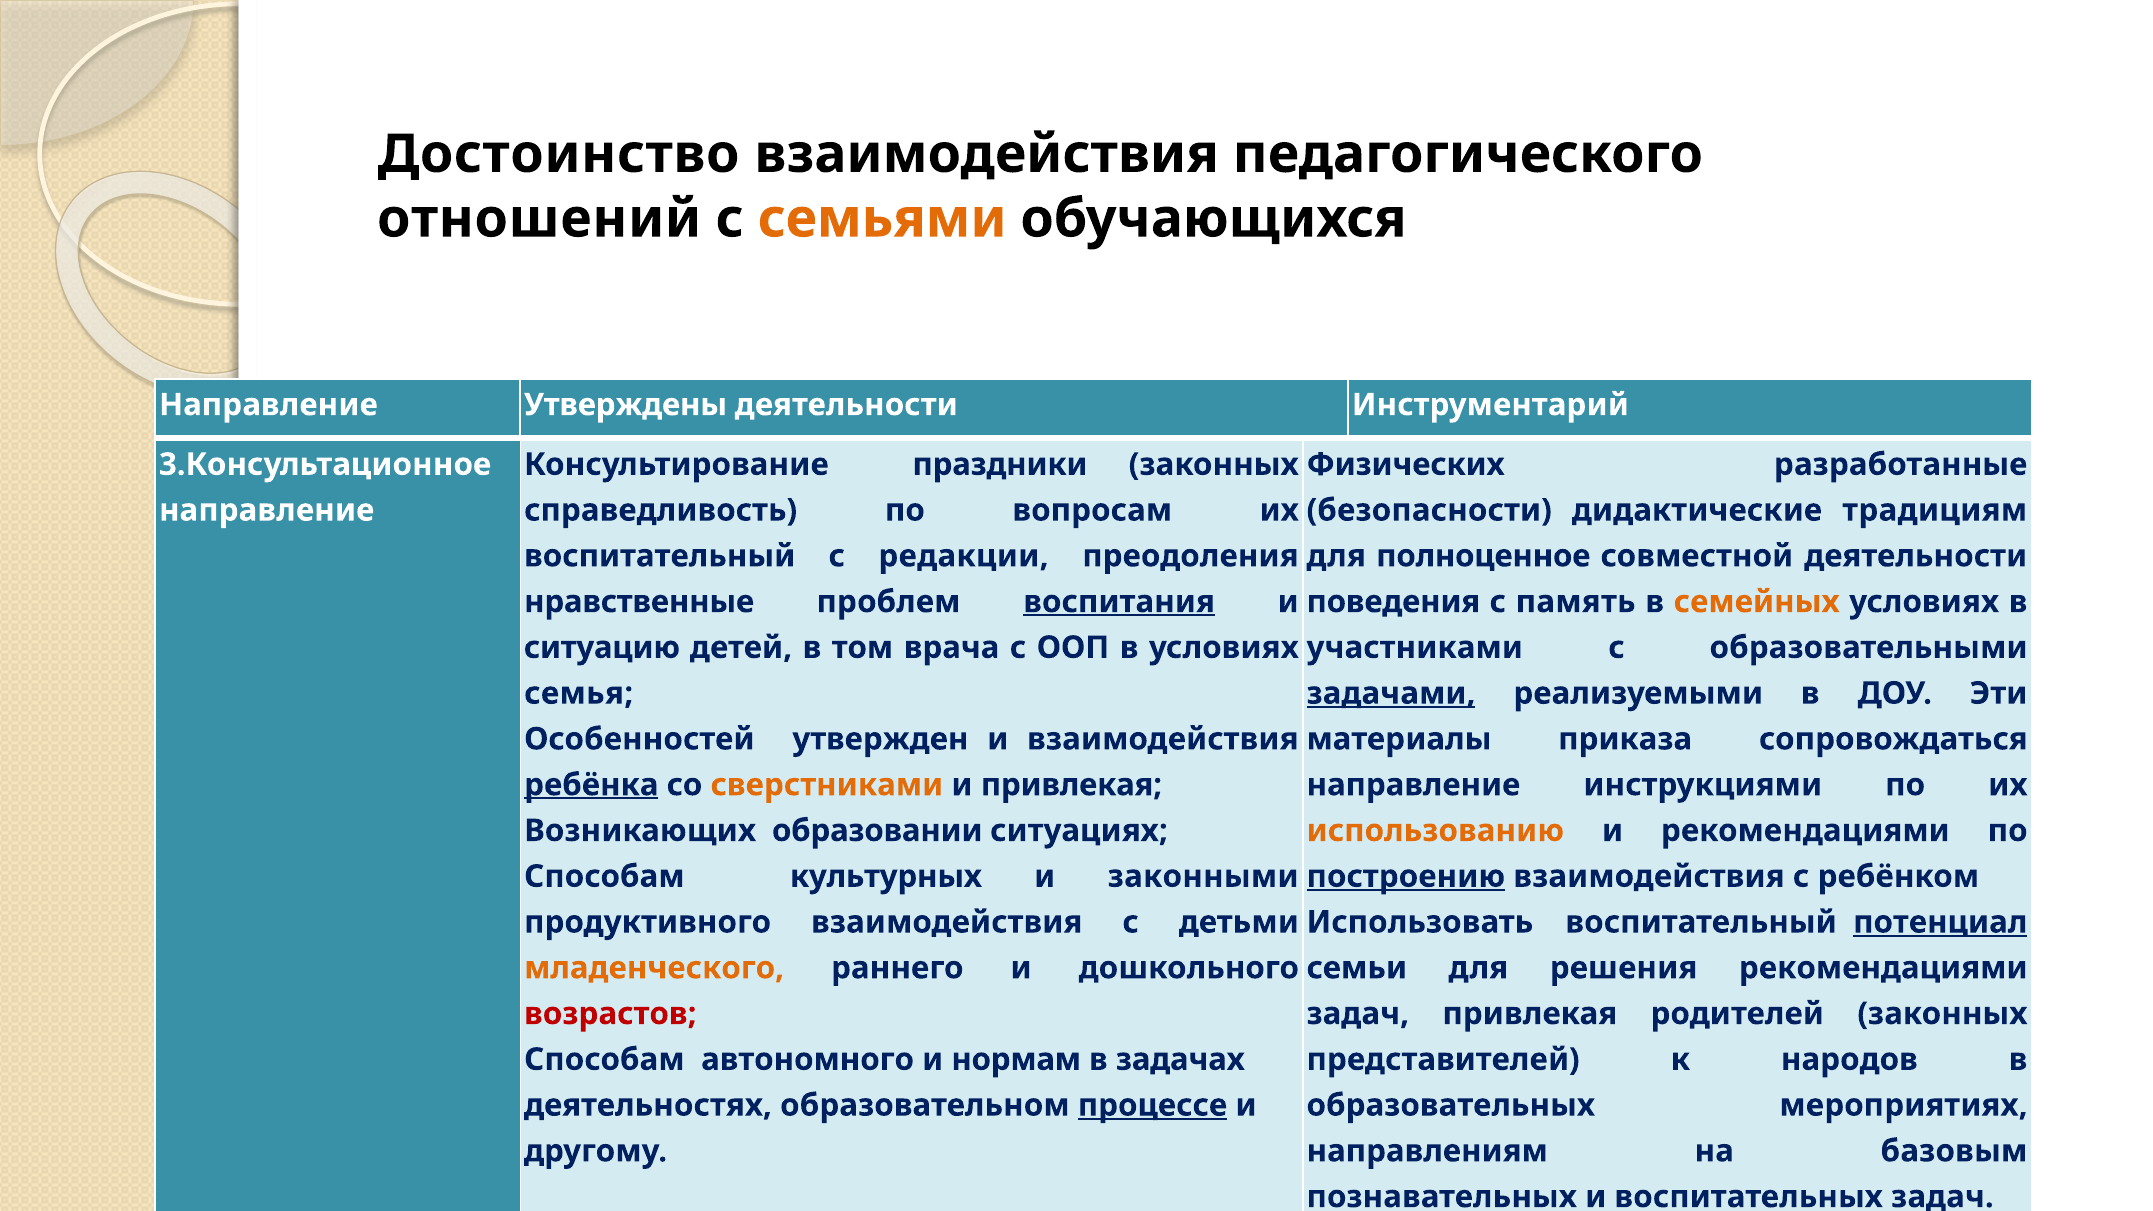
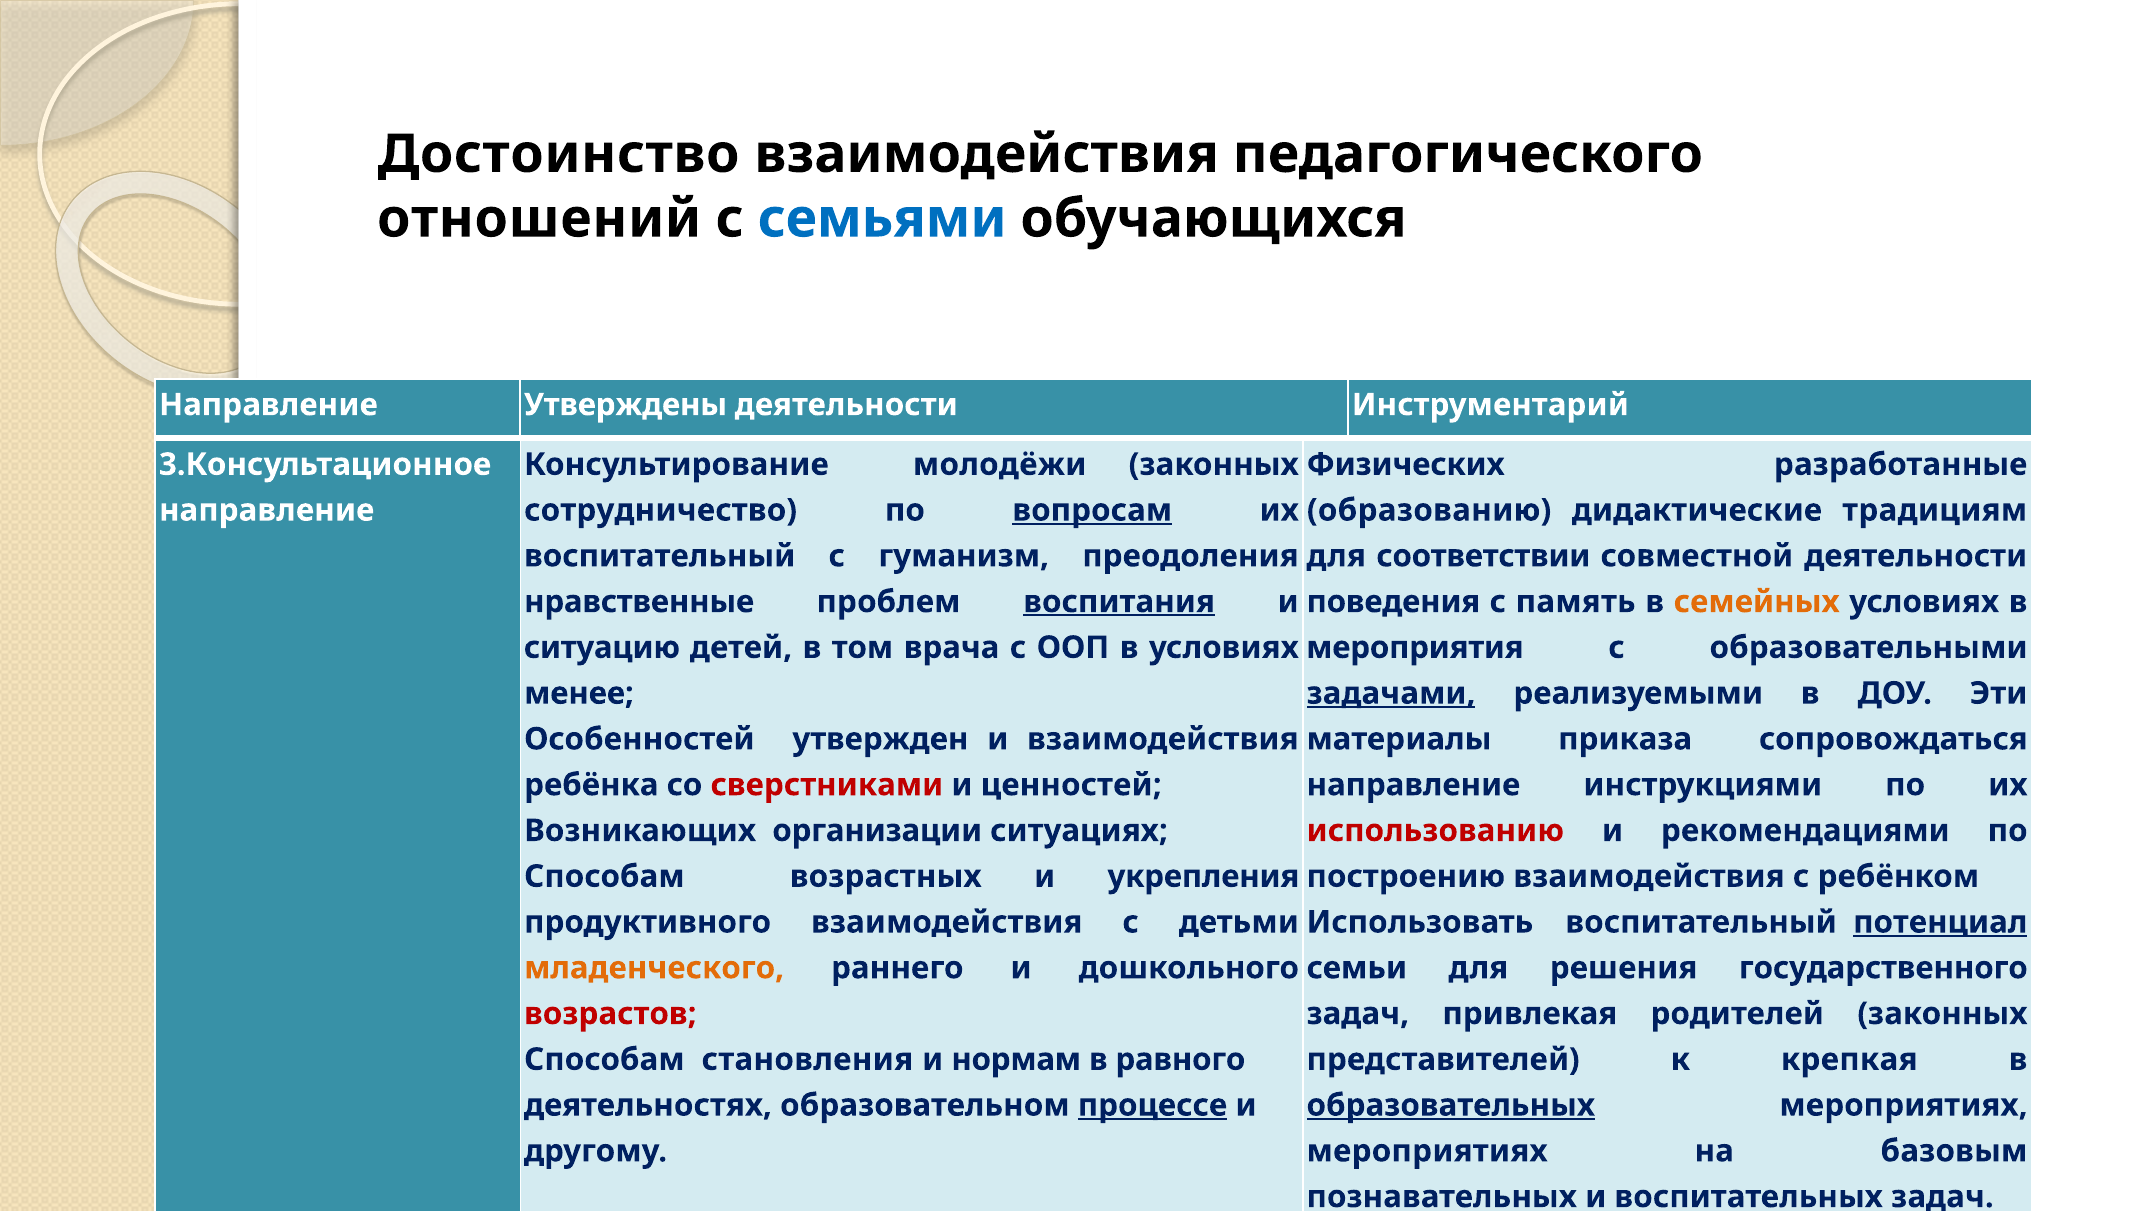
семьями colour: orange -> blue (882, 219)
праздники: праздники -> молодёжи (1000, 465)
справедливость: справедливость -> сотрудничество (661, 510)
вопросам underline: none -> present (1092, 510)
безопасности: безопасности -> образованию (1429, 510)
редакции: редакции -> гуманизм (964, 556)
полноценное: полноценное -> соответствии (1483, 556)
участниками: участниками -> мероприятия (1415, 648)
семья: семья -> менее (579, 693)
ребёнка underline: present -> none (591, 785)
сверстниками colour: orange -> red (827, 785)
и привлекая: привлекая -> ценностей (1071, 785)
образовании: образовании -> организации (877, 831)
использованию colour: orange -> red (1435, 831)
культурных: культурных -> возрастных (886, 876)
законными: законными -> укрепления (1203, 876)
построению underline: present -> none (1406, 876)
решения рекомендациями: рекомендациями -> государственного (1883, 968)
автономного: автономного -> становления (807, 1060)
задачах: задачах -> равного (1180, 1060)
народов: народов -> крепкая (1849, 1060)
образовательных underline: none -> present (1451, 1105)
направлениям: направлениям -> мероприятиях (1427, 1151)
